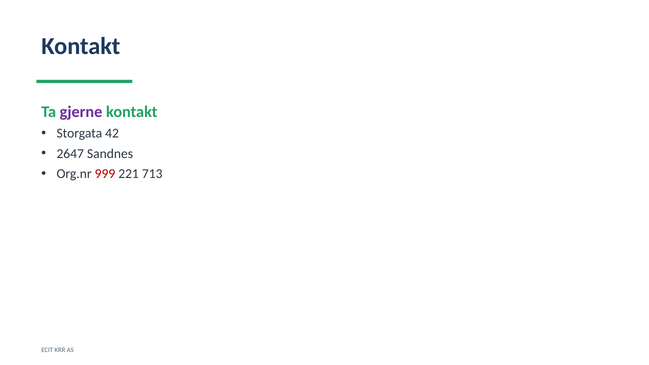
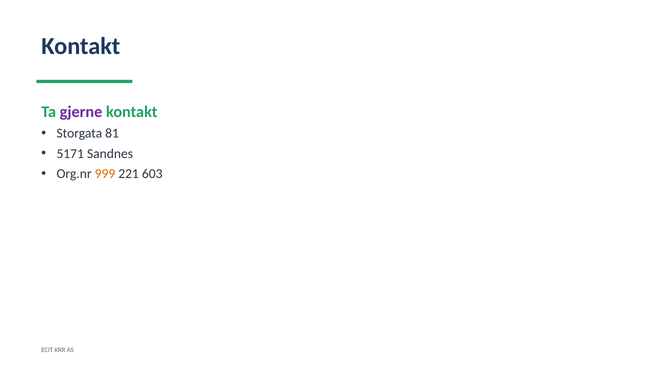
42: 42 -> 81 (112, 133)
2647: 2647 -> 5171 (70, 154)
999 colour: red -> orange (105, 174)
713: 713 -> 603 (152, 174)
